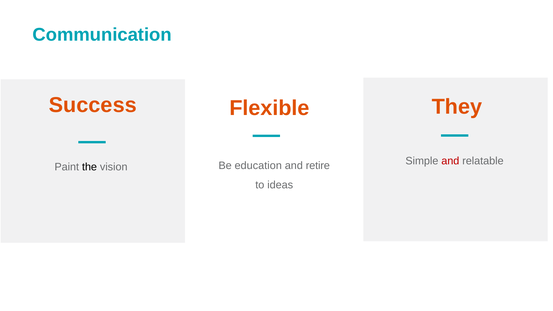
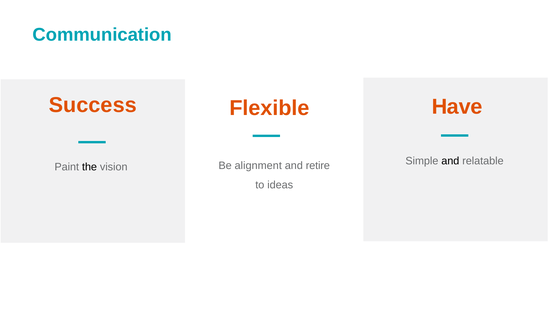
They: They -> Have (457, 107)
and colour: red -> black (450, 161)
education: education -> alignment (258, 166)
